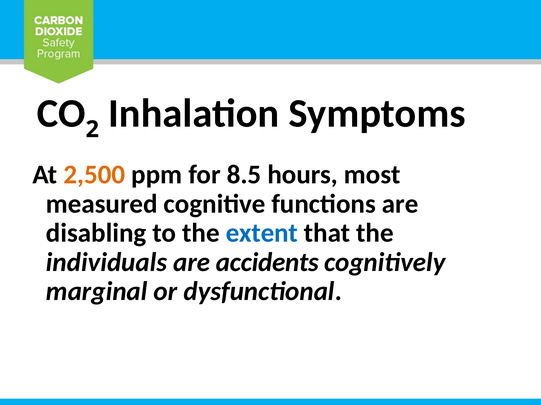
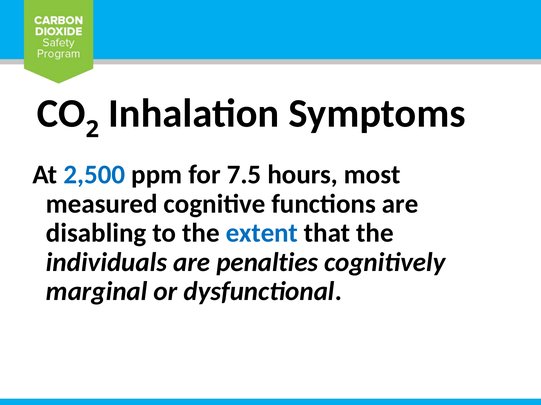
2,500 colour: orange -> blue (94, 175)
8.5: 8.5 -> 7.5 (244, 175)
accidents: accidents -> penalties (267, 263)
